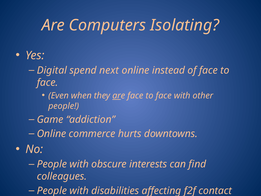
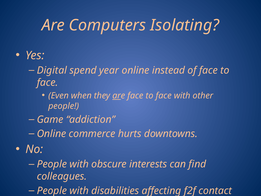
next: next -> year (109, 70)
